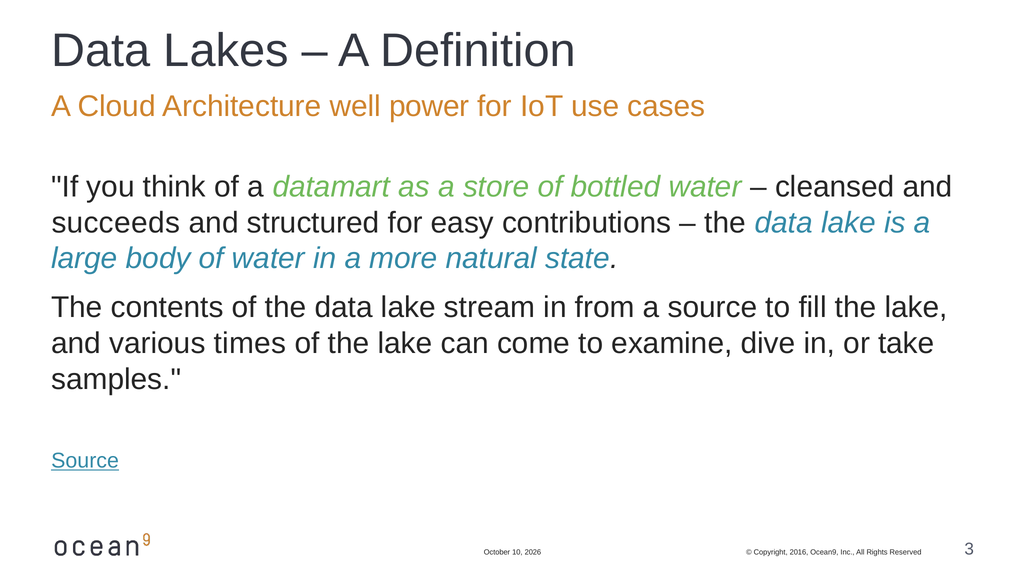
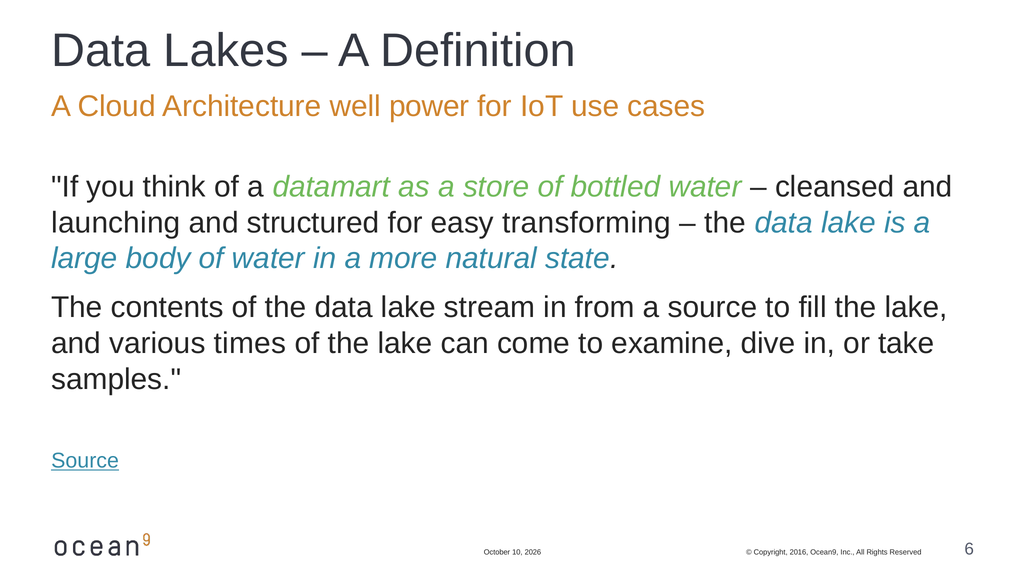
succeeds: succeeds -> launching (116, 222)
contributions: contributions -> transforming (586, 222)
3: 3 -> 6 (969, 549)
